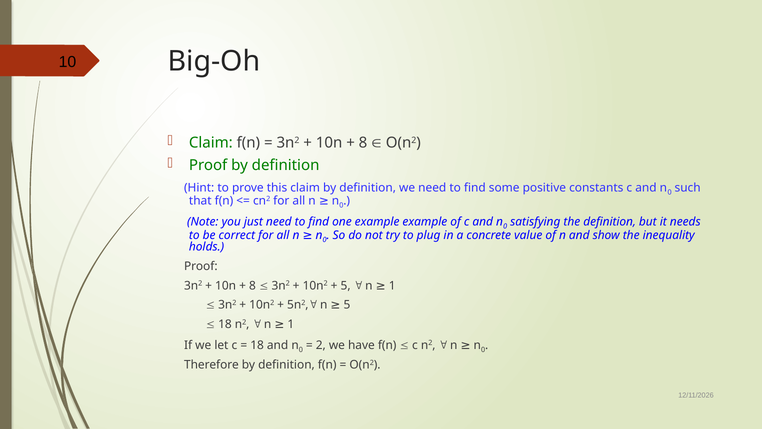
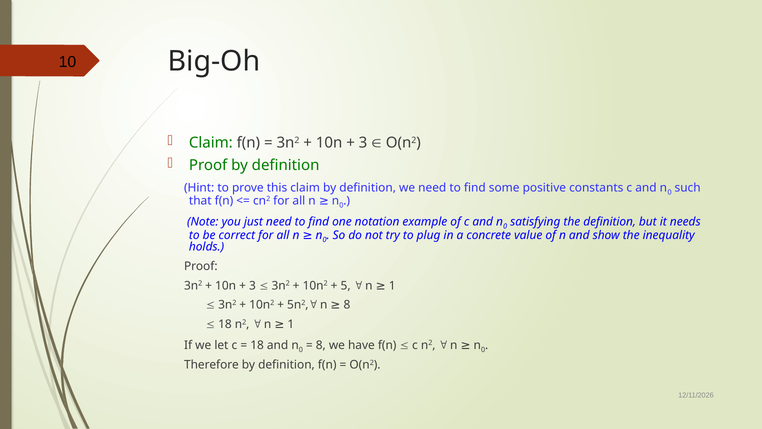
8: 8 -> 3 (363, 143)
one example: example -> notation (377, 222)
8: 8 -> 3 (252, 285)
n 5: 5 -> 8 (347, 305)
2: 2 -> 8 (321, 345)
